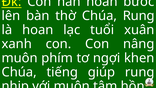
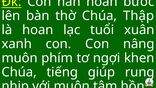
Chúa Rung: Rung -> Thập (139, 16)
